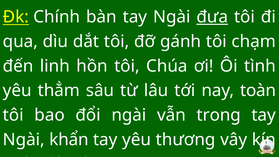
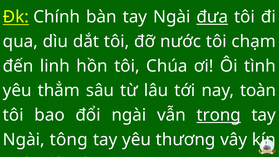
gánh: gánh -> nước (181, 41)
trong underline: none -> present (219, 115)
khẩn: khẩn -> tông (69, 140)
